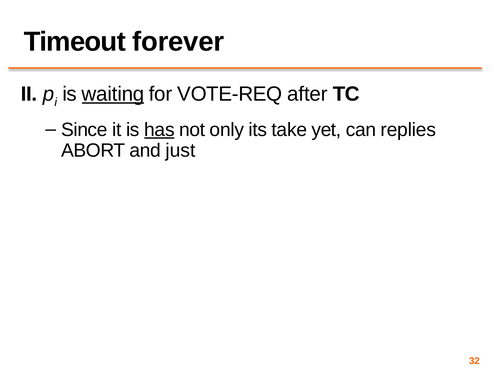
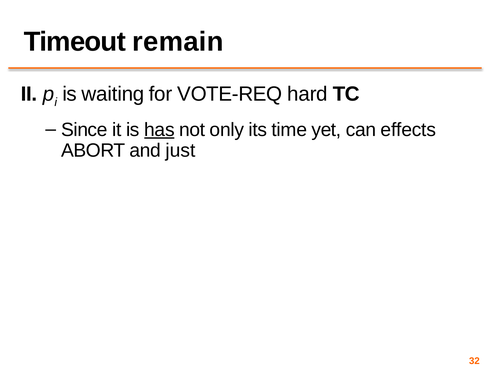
forever: forever -> remain (178, 42)
waiting underline: present -> none (113, 94)
after: after -> hard (307, 94)
take: take -> time (289, 130)
replies: replies -> effects (408, 130)
